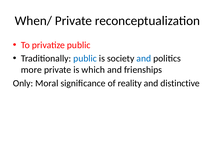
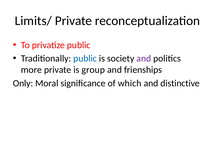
When/: When/ -> Limits/ (33, 21)
and colour: blue -> purple (144, 58)
which: which -> group (93, 70)
reality: reality -> which (130, 83)
